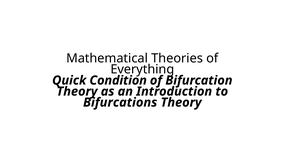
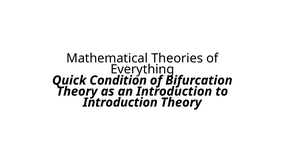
Bifurcations: Bifurcations -> Introduction (120, 102)
